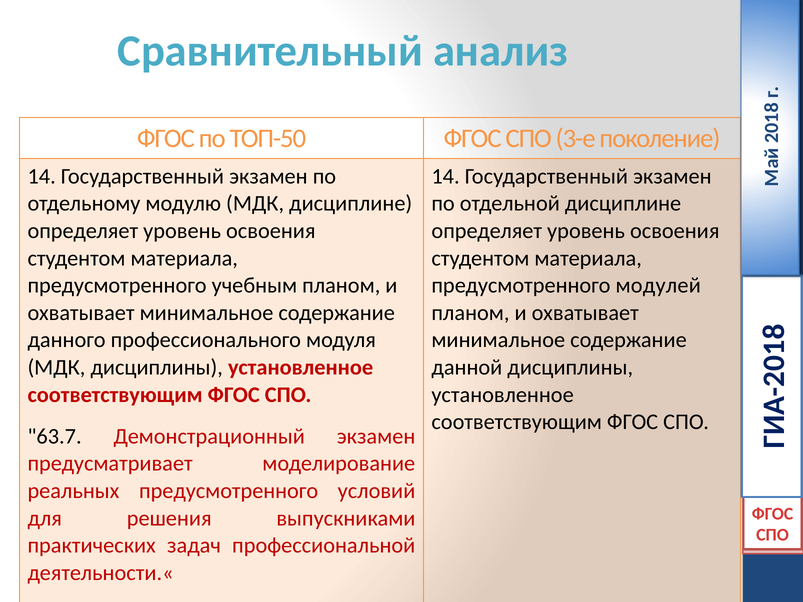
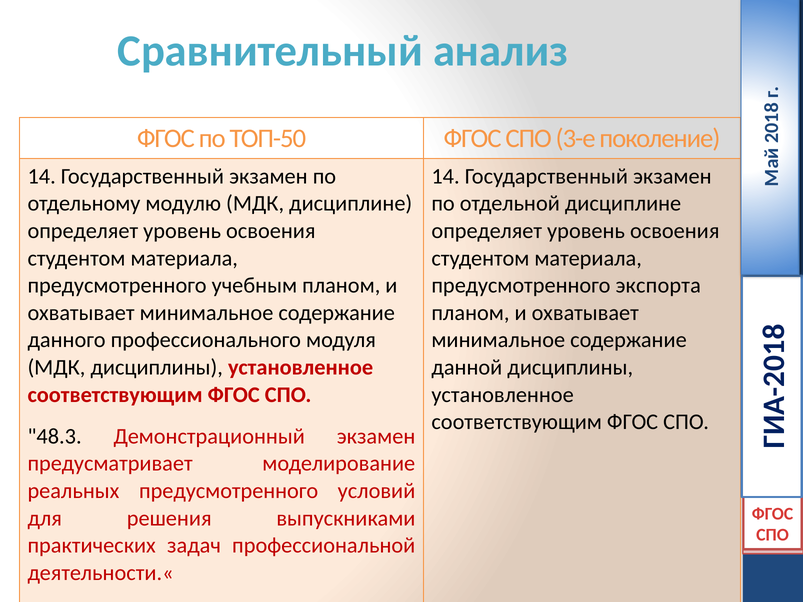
модулей: модулей -> экспорта (658, 286)
63.7: 63.7 -> 48.3 (55, 436)
